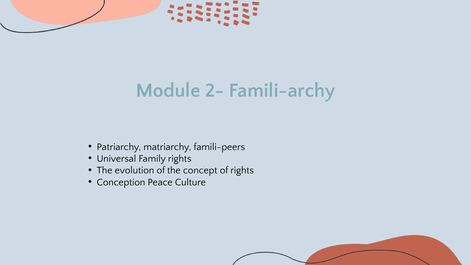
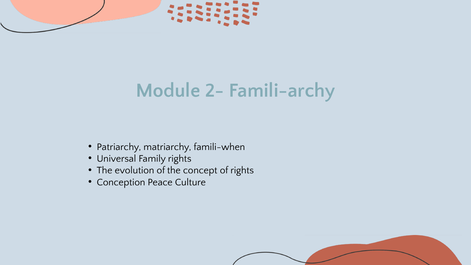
famili-peers: famili-peers -> famili-when (219, 147)
